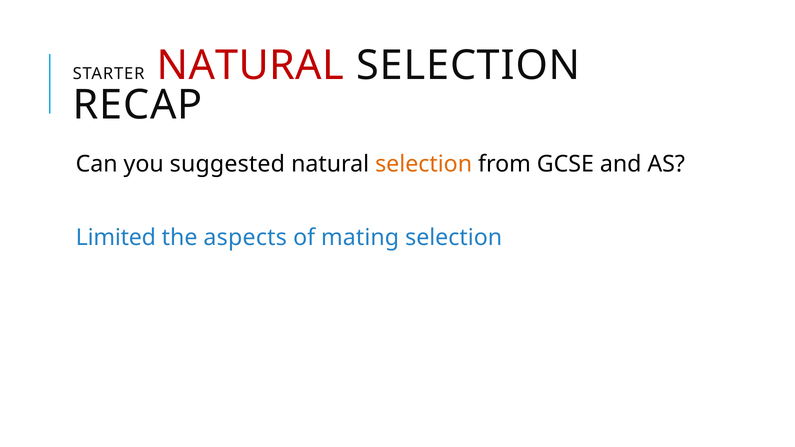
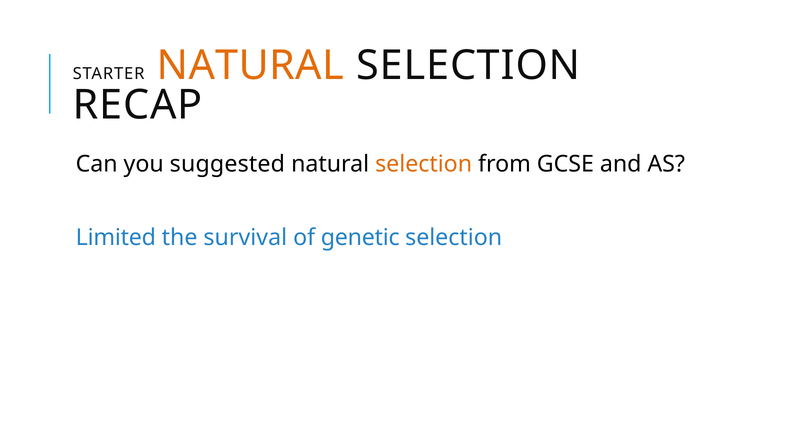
NATURAL colour: red -> orange (250, 65)
aspects: aspects -> survival (245, 238)
mating: mating -> genetic (360, 238)
